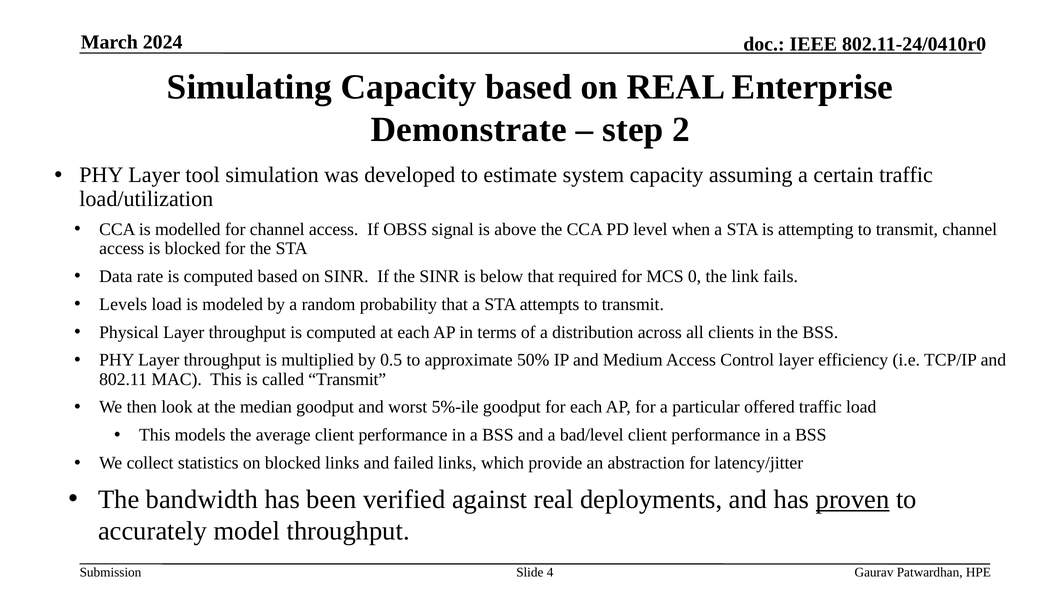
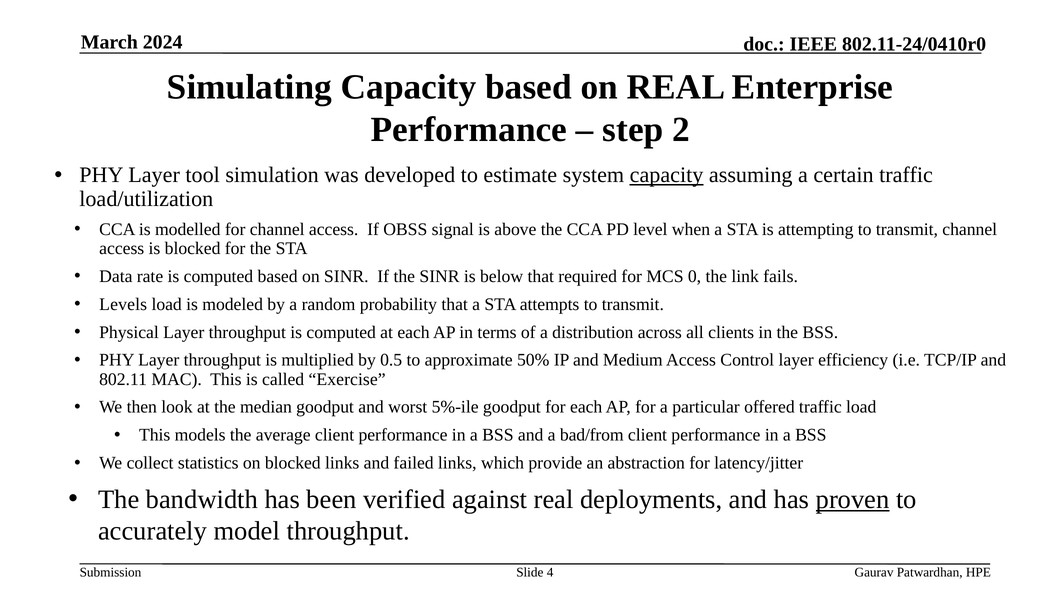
Demonstrate: Demonstrate -> Performance (469, 130)
capacity underline: none -> present (667, 175)
called Transmit: Transmit -> Exercise (347, 379)
bad/level: bad/level -> bad/from (592, 435)
